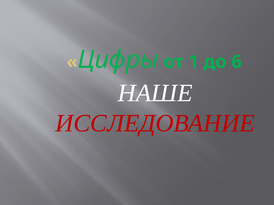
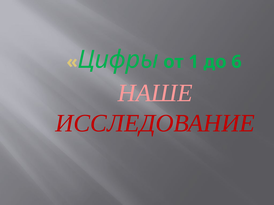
НАШЕ colour: white -> pink (155, 93)
